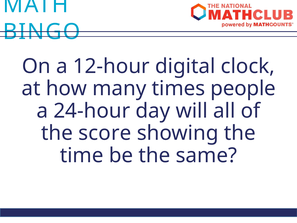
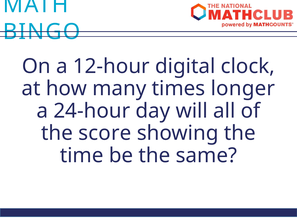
people: people -> longer (243, 88)
